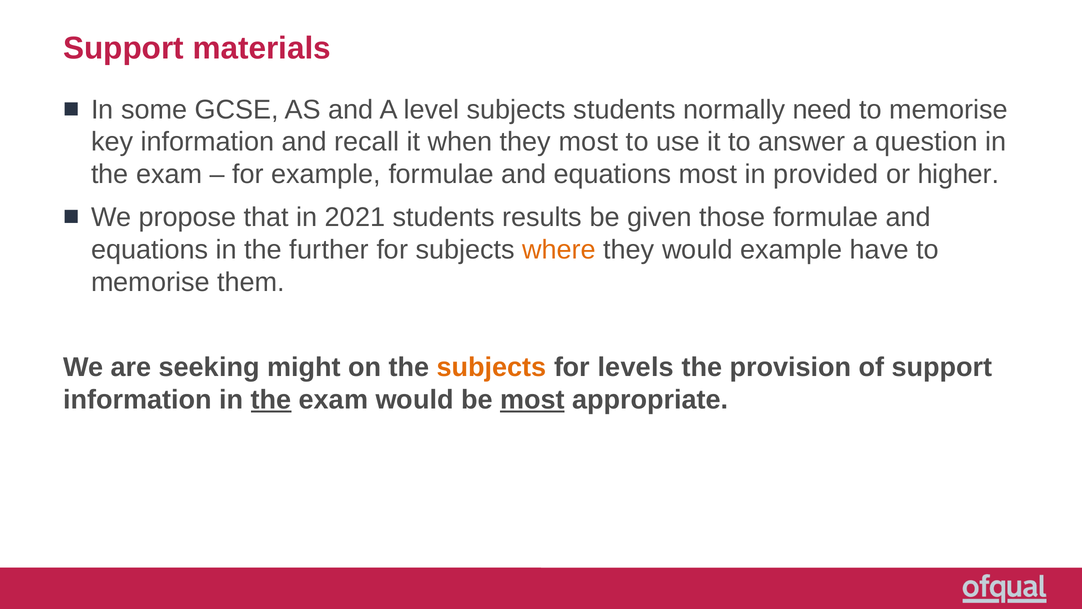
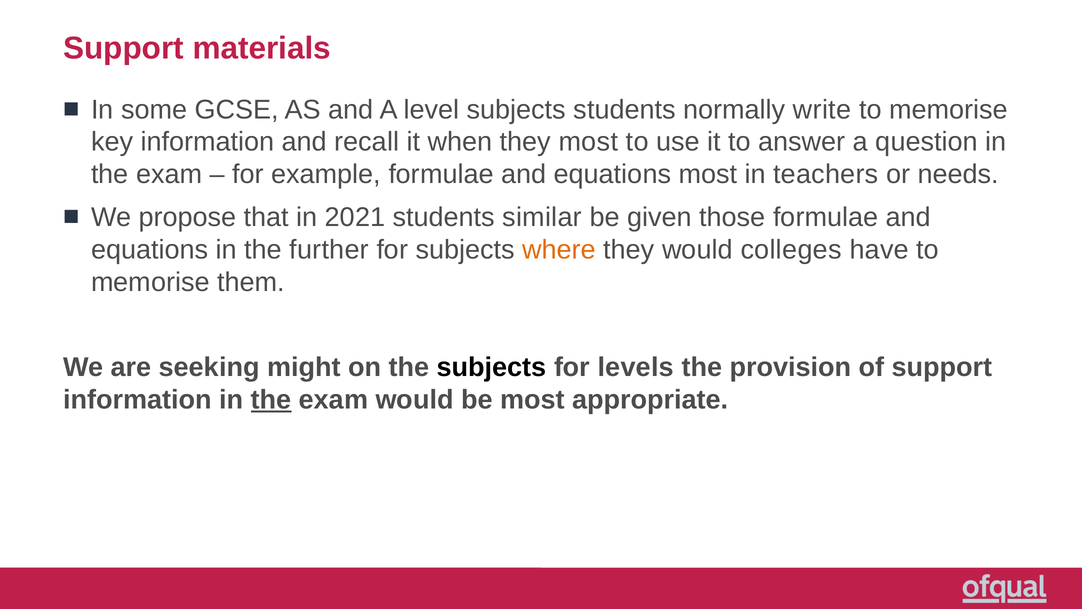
need: need -> write (822, 110)
provided: provided -> teachers (826, 174)
higher: higher -> needs (958, 174)
results: results -> similar (542, 217)
would example: example -> colleges (791, 250)
subjects colour: orange -> black (492, 367)
most underline: present -> none (532, 400)
